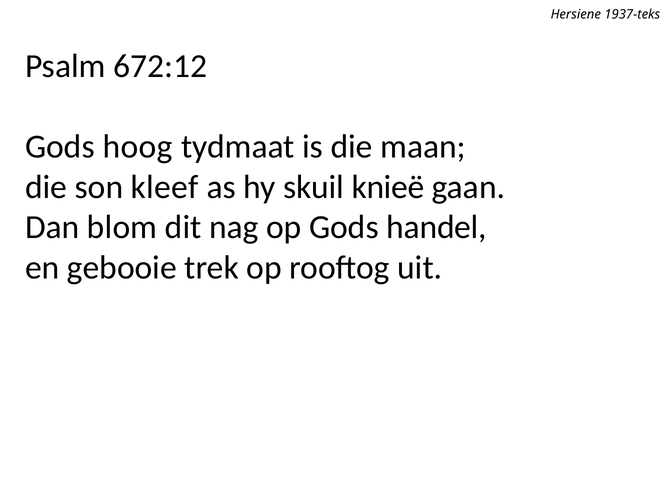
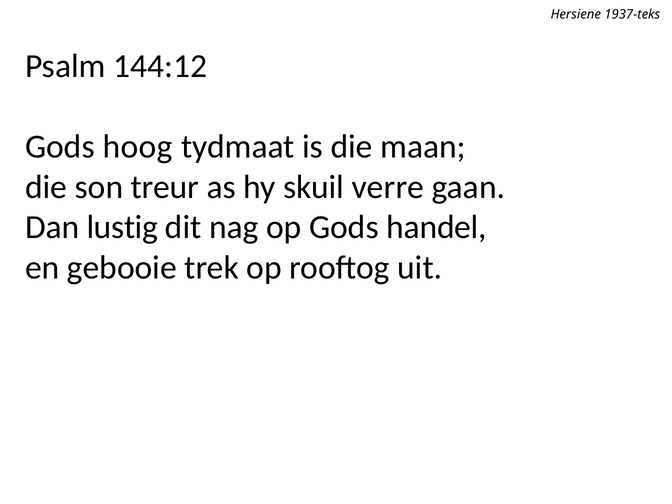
672:12: 672:12 -> 144:12 (160, 66)
kleef: kleef -> treur (165, 187)
knieë: knieë -> verre (388, 187)
blom: blom -> lustig (122, 227)
